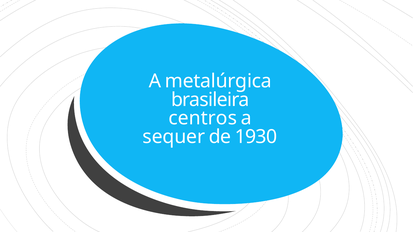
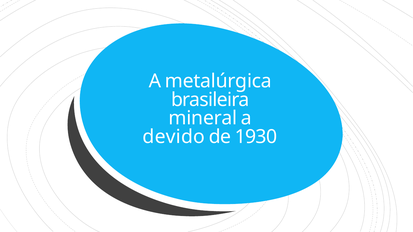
centros: centros -> mineral (203, 118)
sequer: sequer -> devido (174, 137)
